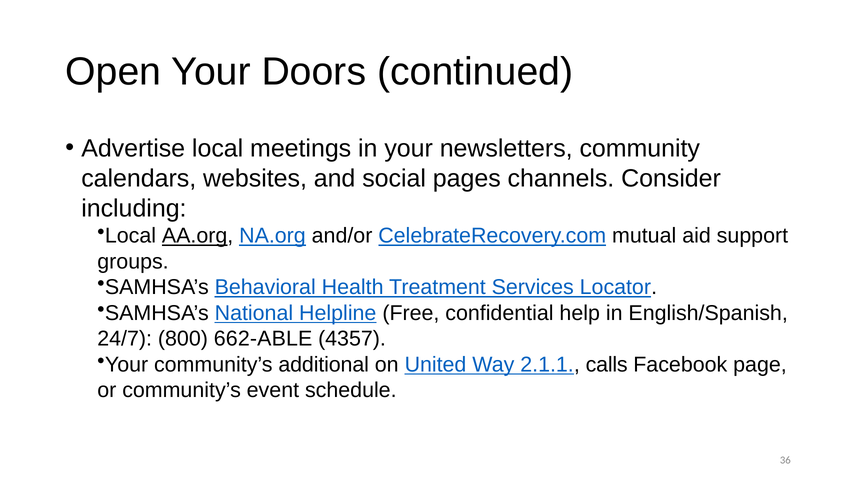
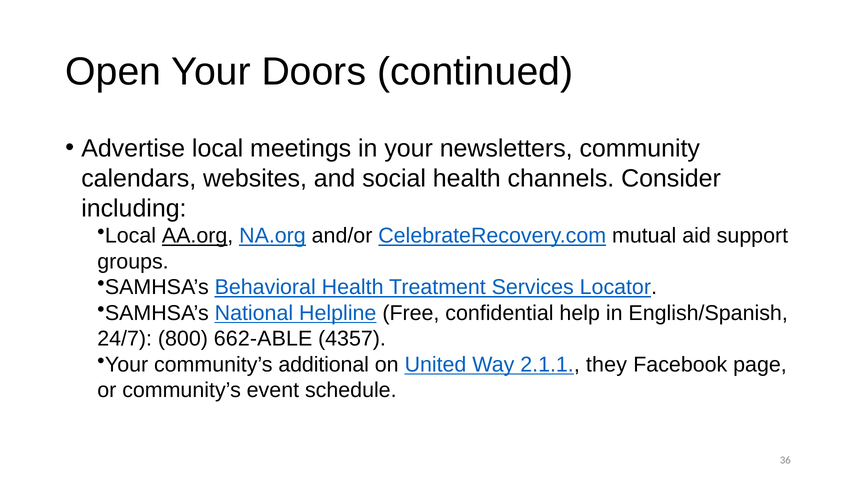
social pages: pages -> health (467, 178)
calls: calls -> they (606, 364)
